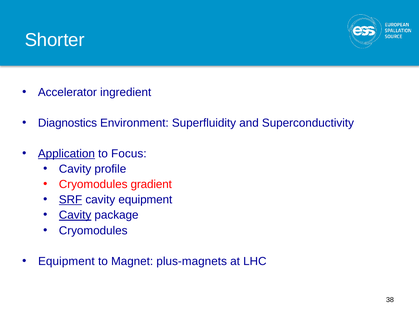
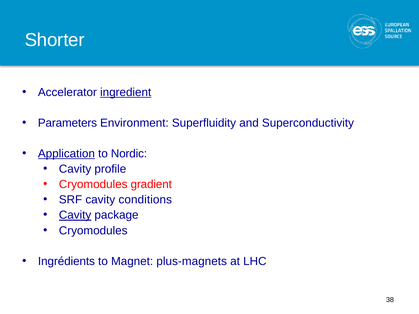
ingredient underline: none -> present (126, 92)
Diagnostics: Diagnostics -> Parameters (67, 123)
Focus: Focus -> Nordic (129, 154)
SRF underline: present -> none (71, 200)
cavity equipment: equipment -> conditions (145, 200)
Equipment: Equipment -> Ingrédients (66, 261)
